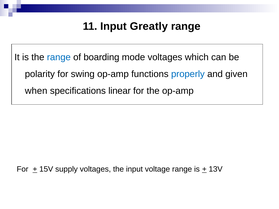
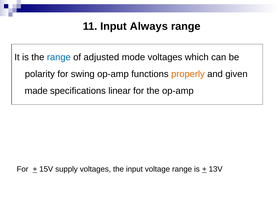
Greatly: Greatly -> Always (149, 26)
boarding: boarding -> adjusted (101, 57)
properly colour: blue -> orange (188, 74)
when: when -> made (36, 91)
